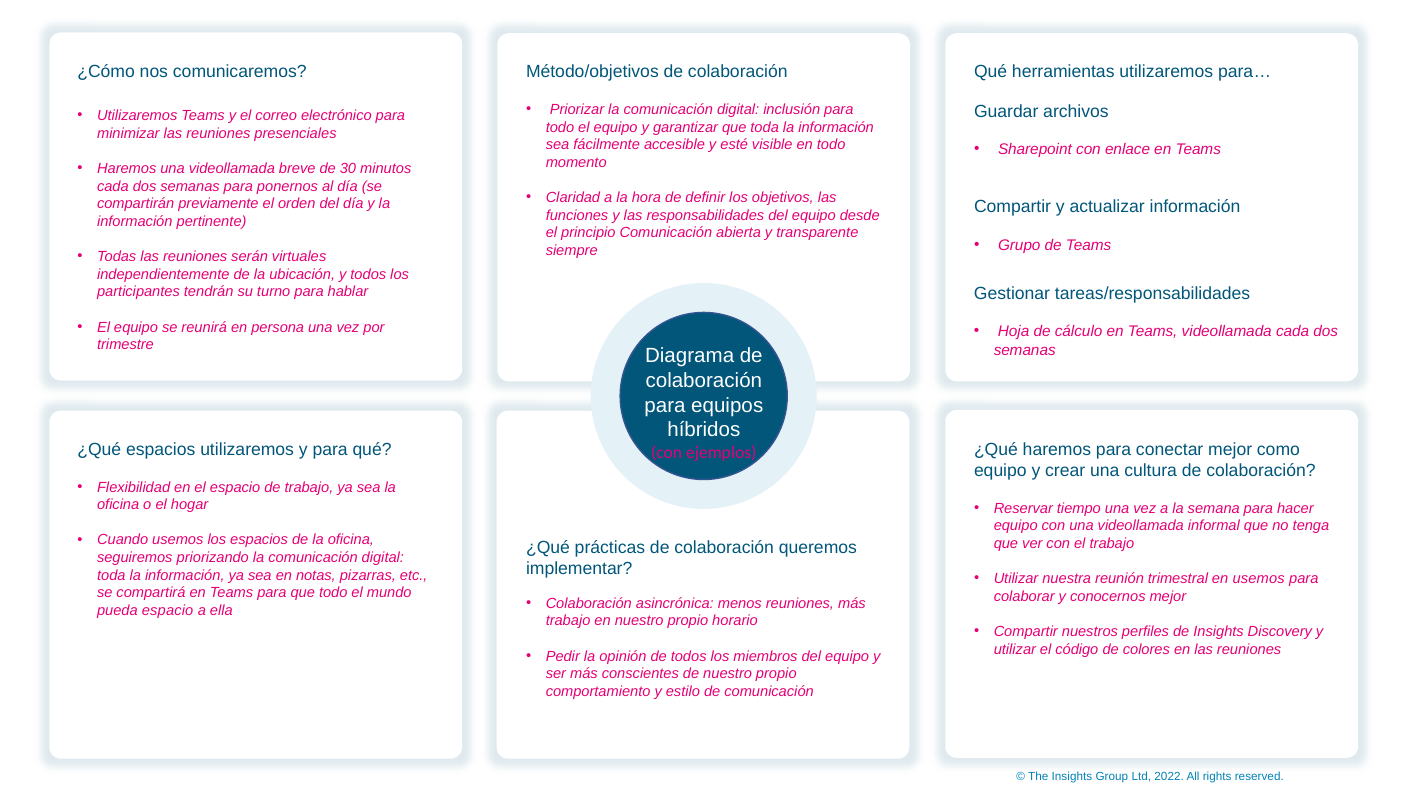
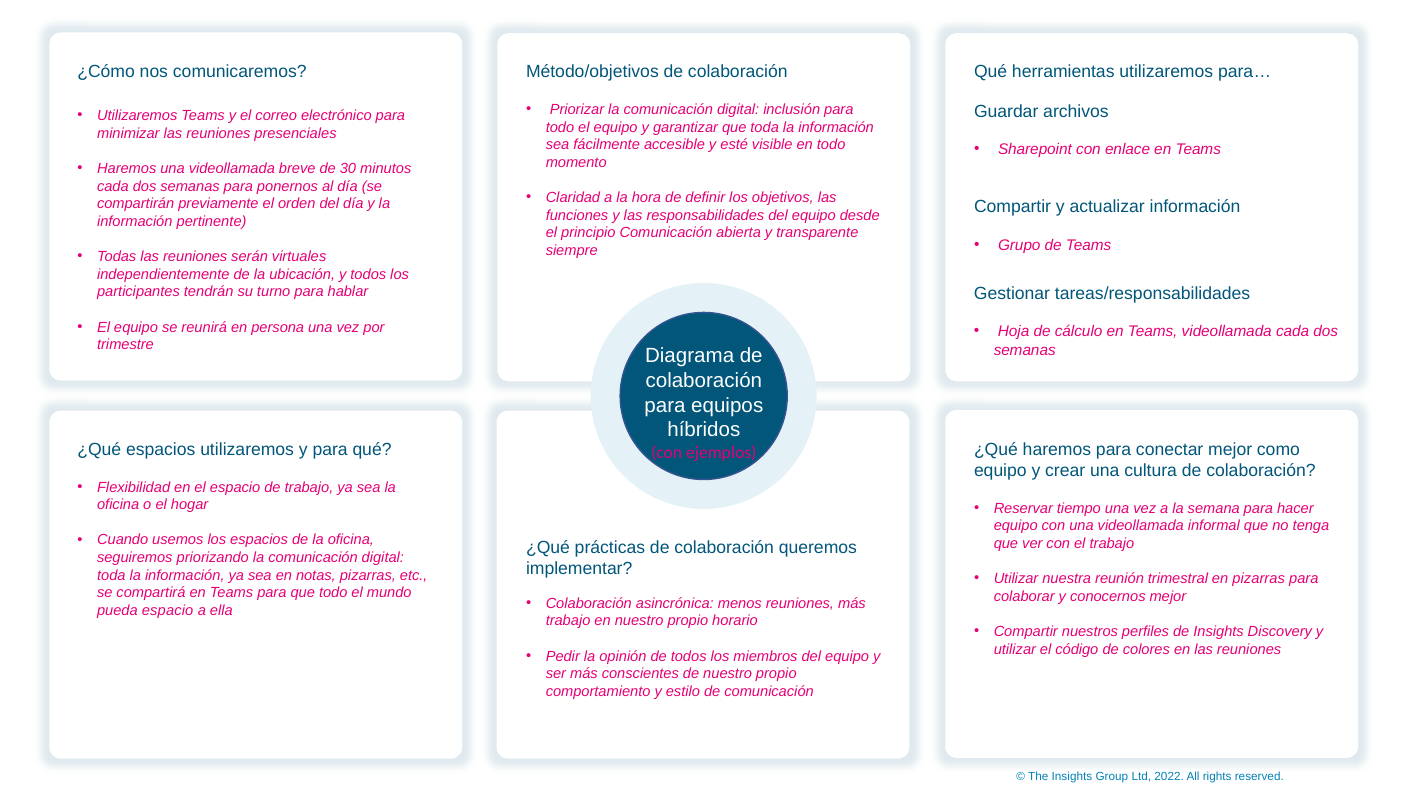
en usemos: usemos -> pizarras (1259, 579)
